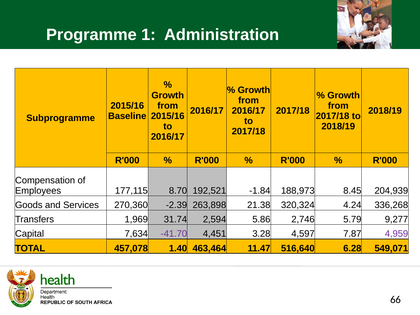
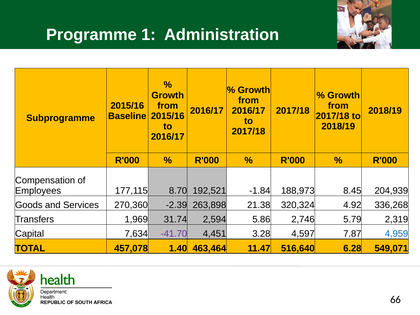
4.24: 4.24 -> 4.92 (352, 205)
9,277: 9,277 -> 2,319 (397, 220)
4,959 colour: purple -> blue (397, 234)
